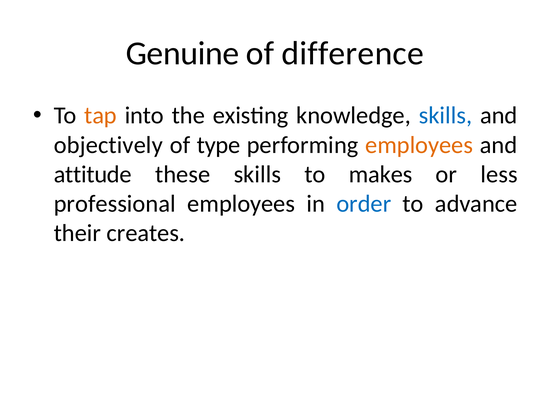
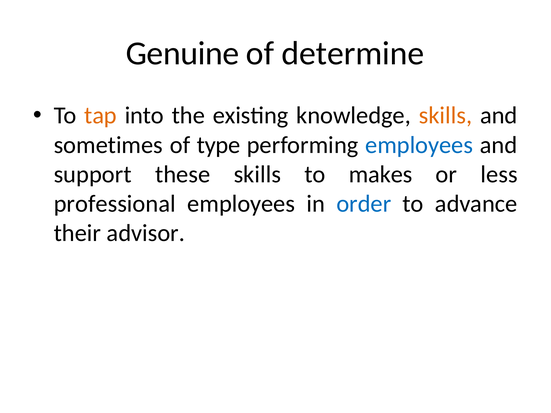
difference: difference -> determine (353, 53)
skills colour: blue -> orange (445, 116)
objectively: objectively -> sometimes (108, 145)
employees colour: orange -> blue (419, 145)
attitude: attitude -> support (93, 174)
creates: creates -> advisor (146, 233)
